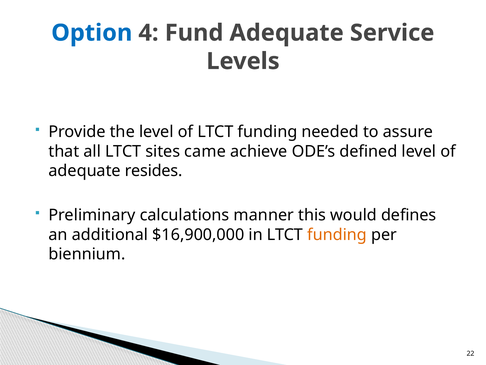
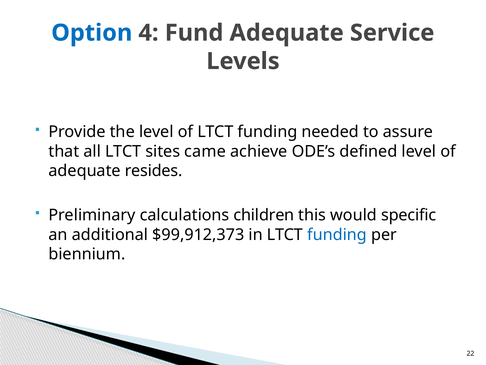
manner: manner -> children (264, 215)
defines: defines -> specific (409, 215)
$16,900,000: $16,900,000 -> $99,912,373 (198, 234)
funding colour: orange -> blue (337, 234)
